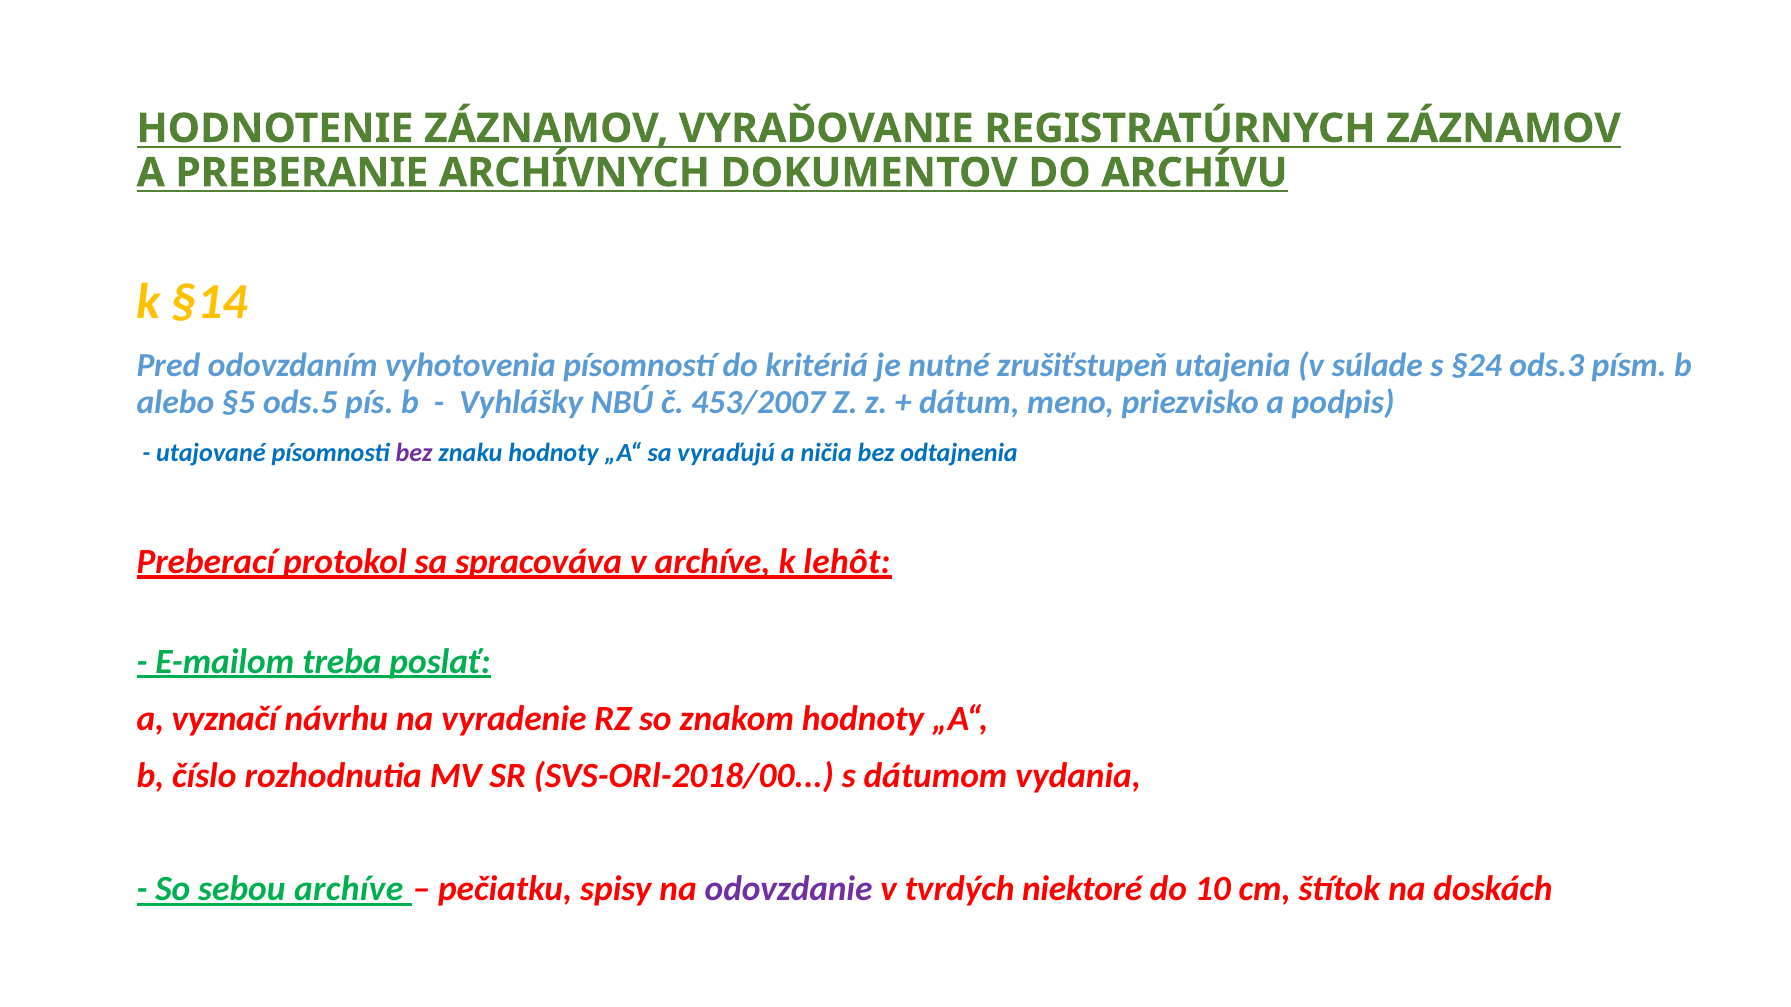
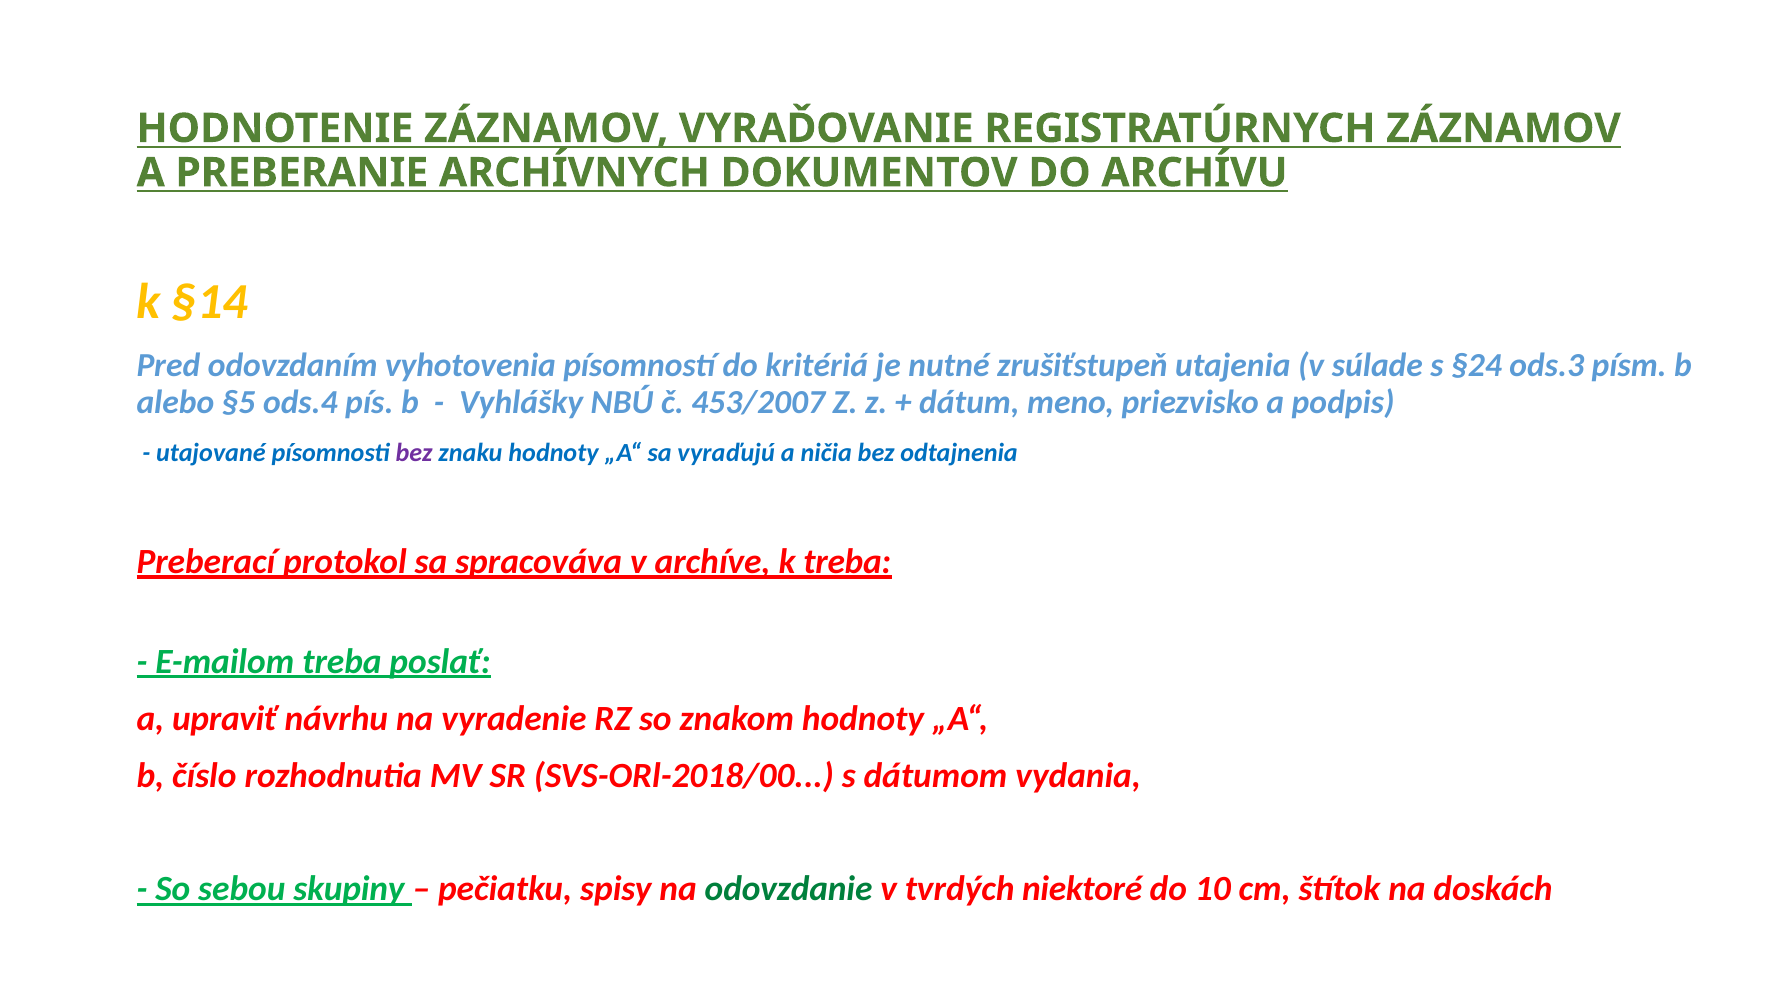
ods.5: ods.5 -> ods.4 (300, 402)
k lehôt: lehôt -> treba (847, 562)
vyznačí: vyznačí -> upraviť (225, 719)
sebou archíve: archíve -> skupiny (349, 890)
odovzdanie colour: purple -> green (789, 890)
